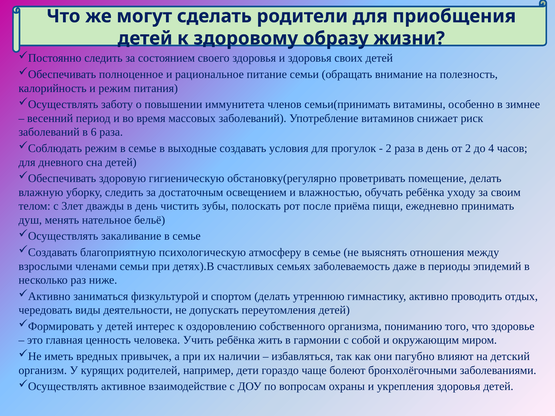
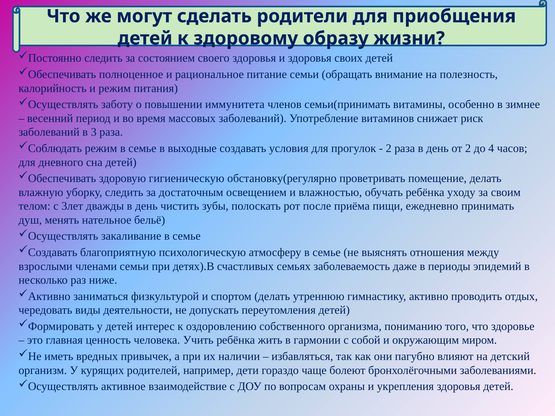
6: 6 -> 3 (94, 132)
